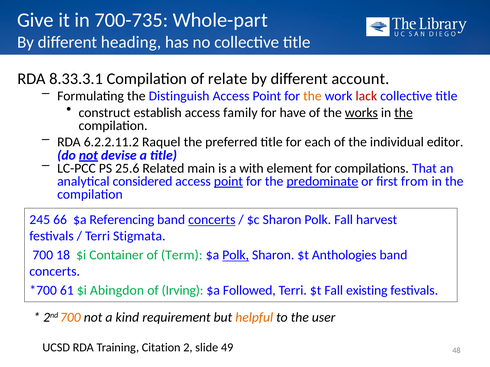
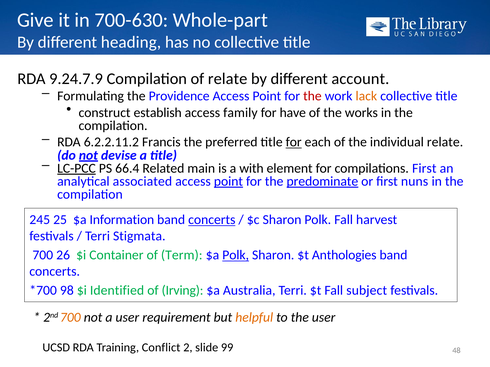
700-735: 700-735 -> 700-630 (131, 20)
8.33.3.1: 8.33.3.1 -> 9.24.7.9 (76, 79)
Distinguish: Distinguish -> Providence (179, 96)
the colour: orange -> red (312, 96)
lack colour: red -> orange (366, 96)
works underline: present -> none (361, 113)
the underline: present -> none (404, 113)
Raquel: Raquel -> Francis (161, 142)
for underline: none -> present (294, 142)
individual editor: editor -> relate (445, 142)
LC-PCC underline: none -> present (76, 169)
25.6: 25.6 -> 66.4 (127, 169)
compilations That: That -> First (424, 169)
considered: considered -> associated (142, 182)
from: from -> nuns (415, 182)
66: 66 -> 25 (60, 220)
Referencing: Referencing -> Information (122, 220)
18: 18 -> 26 (63, 255)
61: 61 -> 98 (67, 291)
Abingdon: Abingdon -> Identified (117, 291)
Followed: Followed -> Australia (249, 291)
existing: existing -> subject (367, 291)
a kind: kind -> user (127, 318)
Citation: Citation -> Conflict (161, 348)
49: 49 -> 99 (227, 348)
